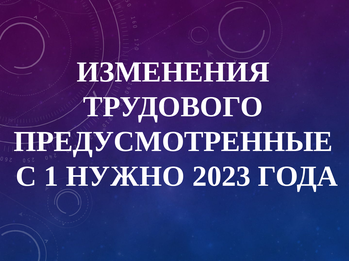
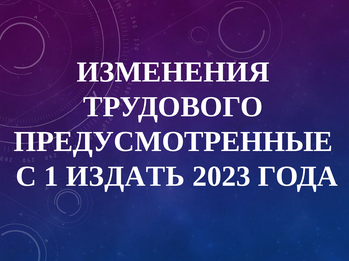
НУЖНО: НУЖНО -> ИЗДАТЬ (125, 177)
